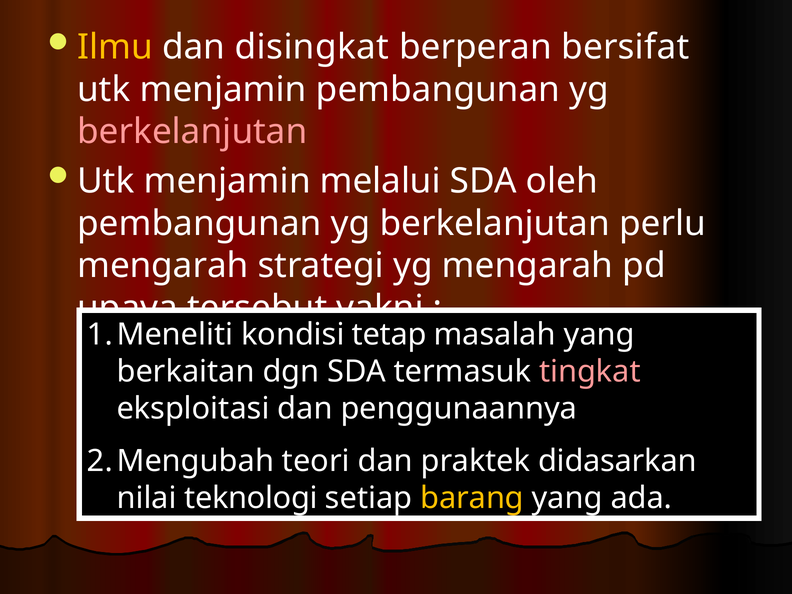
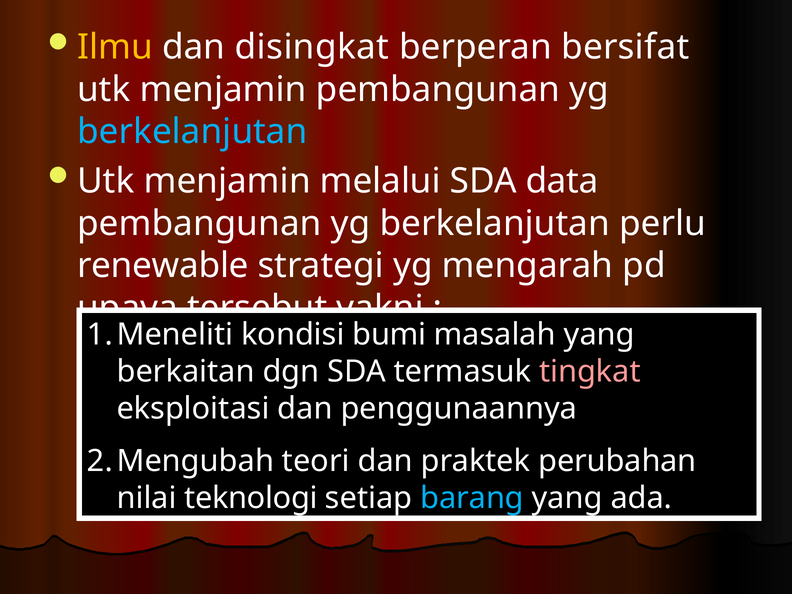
berkelanjutan colour: pink -> light blue (192, 132)
oleh: oleh -> data (562, 181)
mengarah: mengarah -> renewable (163, 266)
tetap: tetap -> bumi (389, 335)
didasarkan: didasarkan -> perubahan (617, 461)
barang colour: yellow -> light blue (472, 498)
